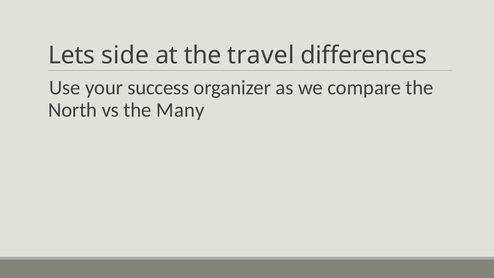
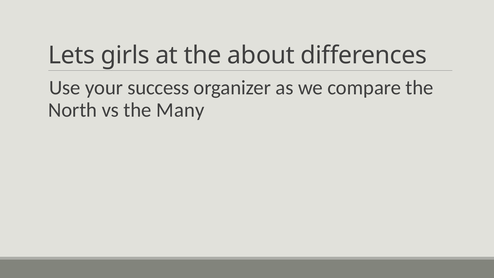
side: side -> girls (125, 55)
travel: travel -> about (261, 55)
